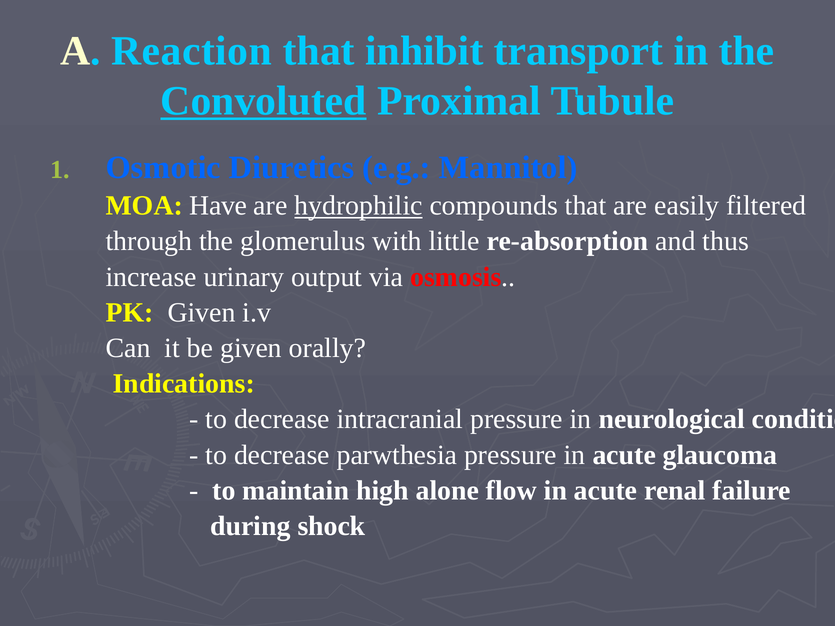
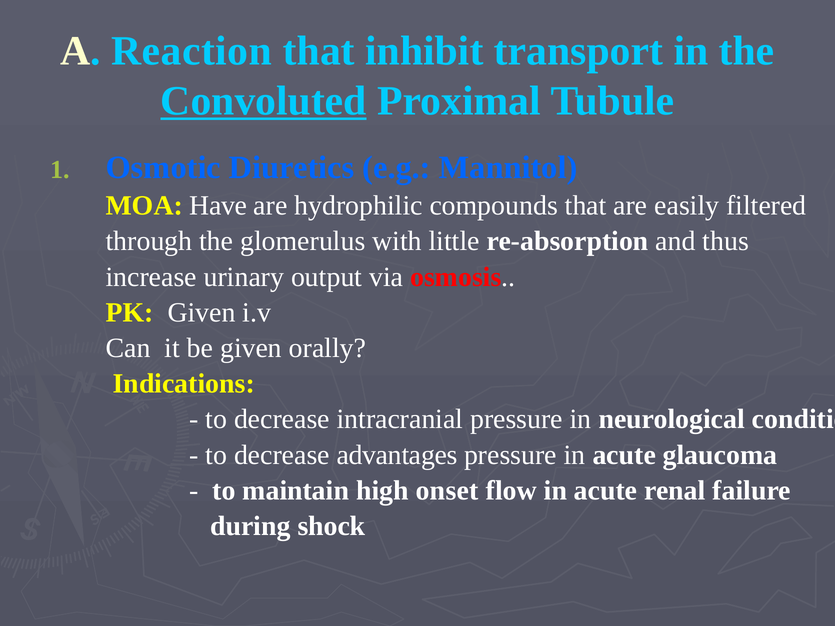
hydrophilic underline: present -> none (358, 206)
parwthesia: parwthesia -> advantages (397, 455)
alone: alone -> onset (447, 491)
